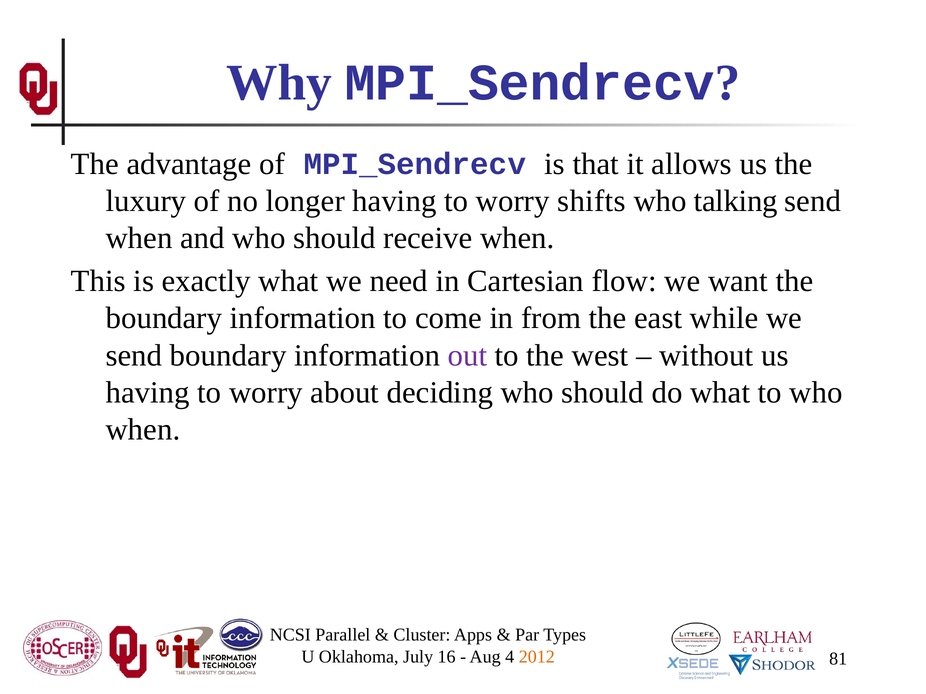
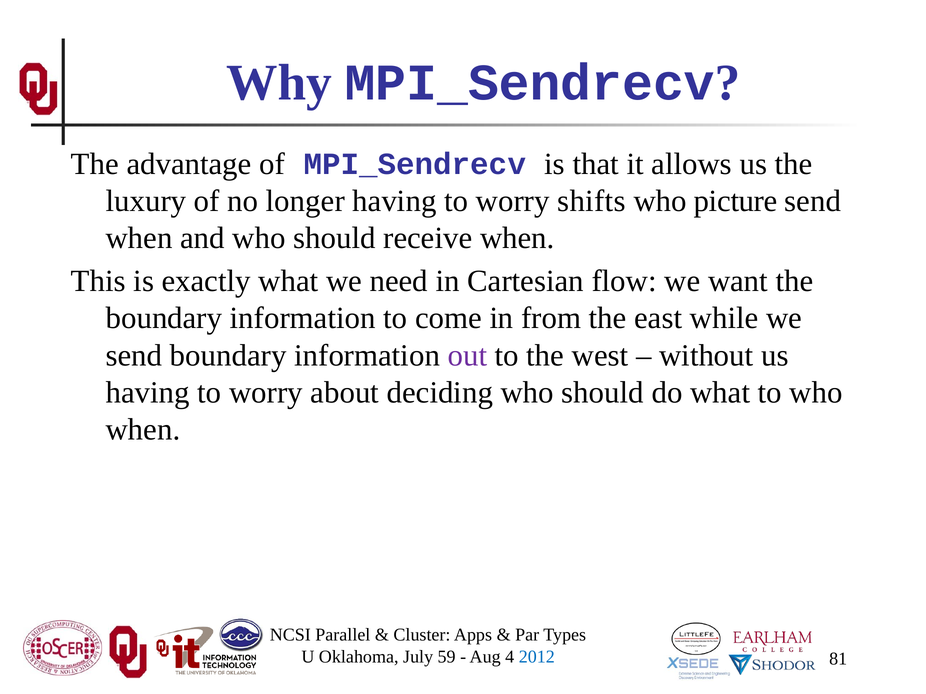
talking: talking -> picture (736, 201)
16: 16 -> 59 (447, 657)
2012 colour: orange -> blue (537, 657)
